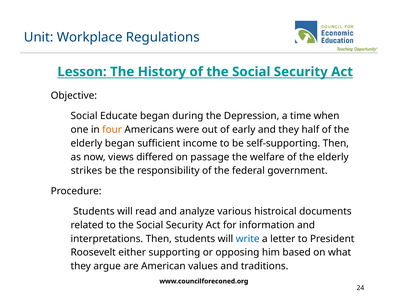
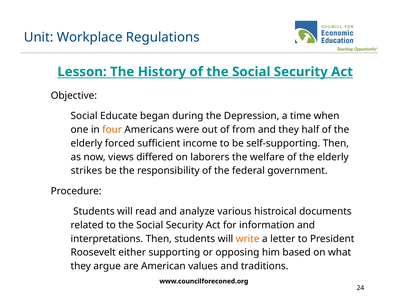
early: early -> from (244, 130)
elderly began: began -> forced (120, 144)
passage: passage -> laborers (210, 157)
write colour: blue -> orange (248, 239)
